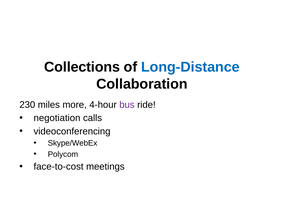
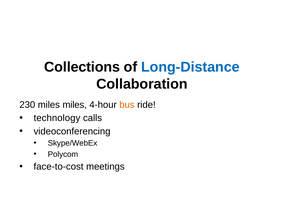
miles more: more -> miles (75, 105)
bus colour: purple -> orange (127, 105)
negotiation: negotiation -> technology (57, 118)
